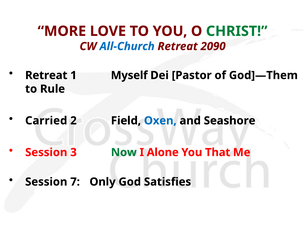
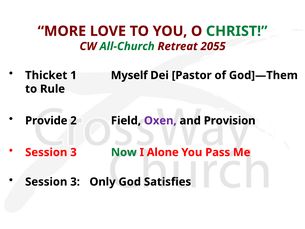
All-Church colour: blue -> green (127, 46)
2090: 2090 -> 2055 (213, 46)
Retreat: Retreat -> Thicket (46, 75)
Carried: Carried -> Provide (46, 121)
Oxen colour: blue -> purple (160, 121)
Seashore: Seashore -> Provision (230, 121)
That: That -> Pass (218, 152)
7: 7 -> 3 (75, 182)
